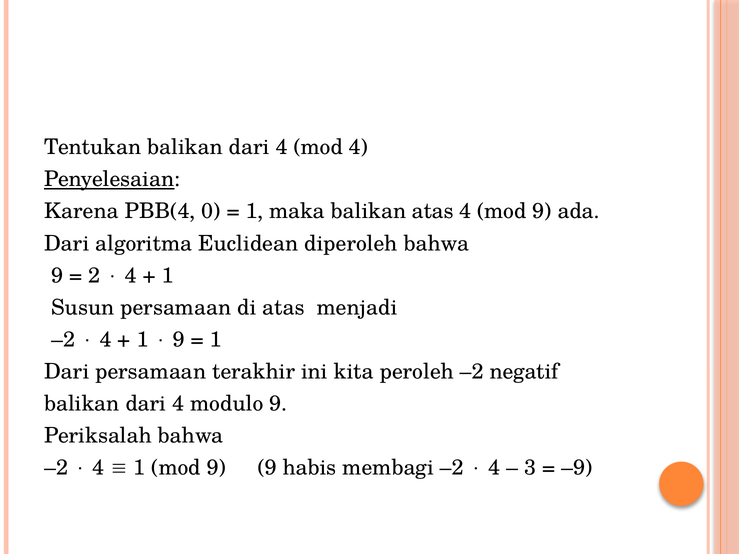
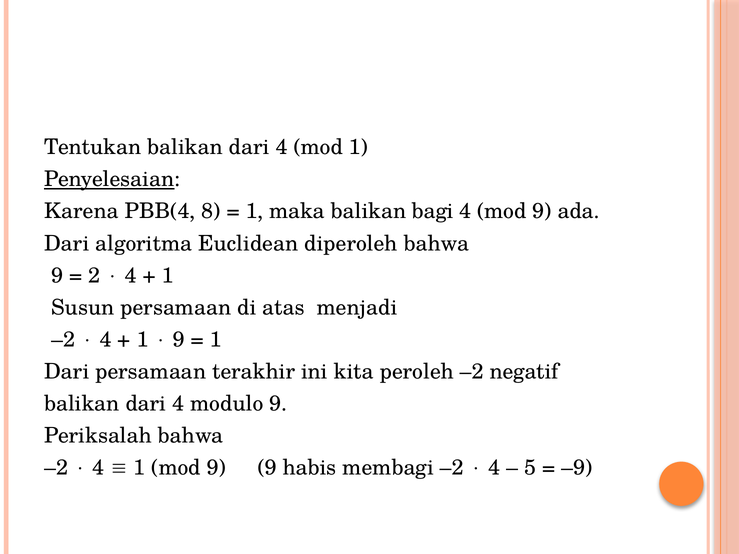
mod 4: 4 -> 1 (358, 147)
0: 0 -> 8 (211, 211)
balikan atas: atas -> bagi (433, 211)
3: 3 -> 5 (530, 468)
